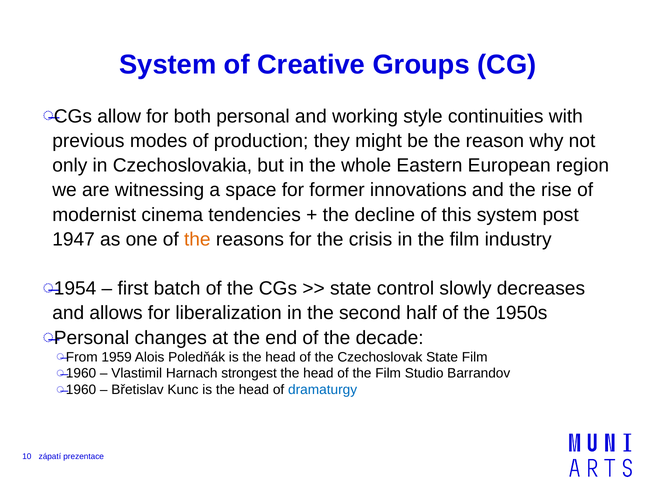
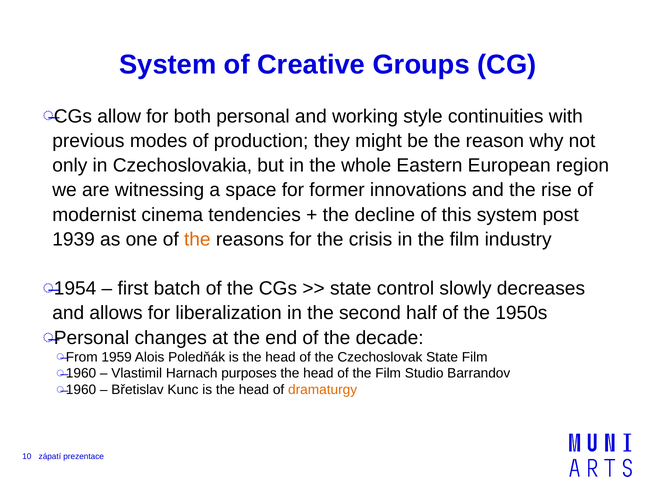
1947: 1947 -> 1939 (74, 239)
strongest: strongest -> purposes (249, 373)
dramaturgy colour: blue -> orange (323, 390)
